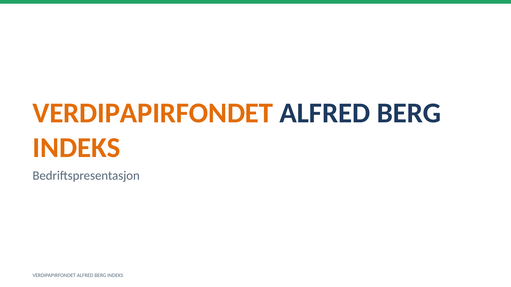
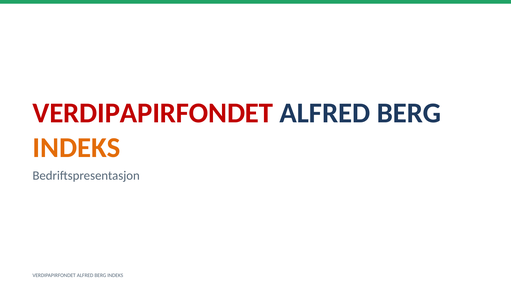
VERDIPAPIRFONDET colour: orange -> red (153, 113)
